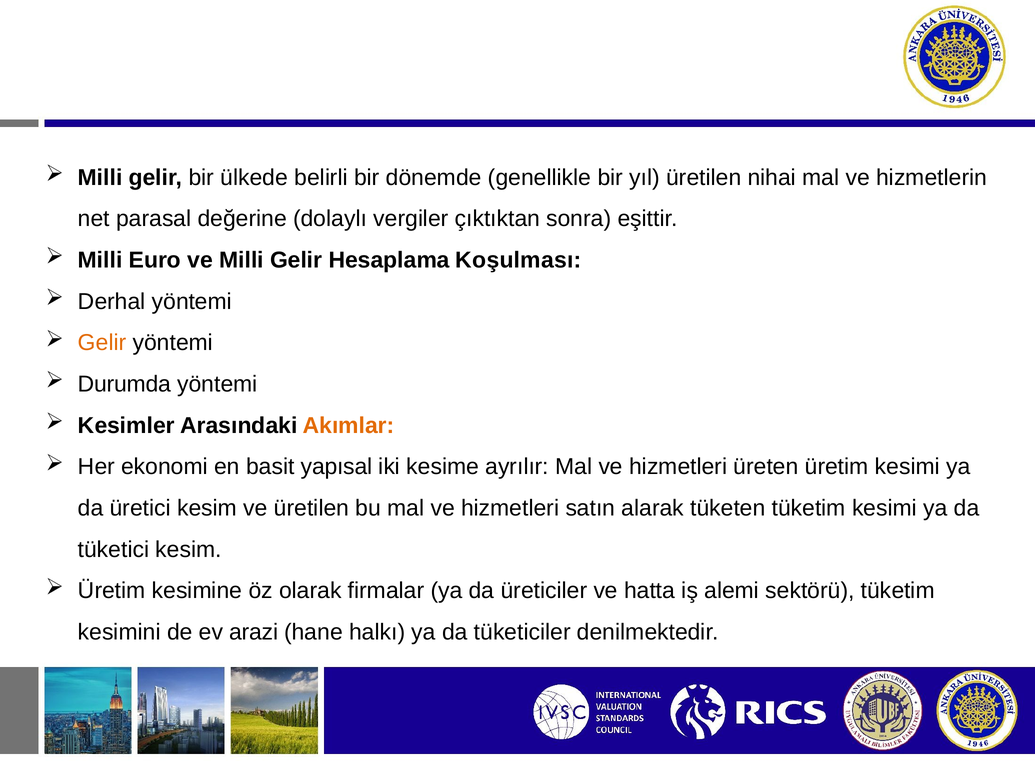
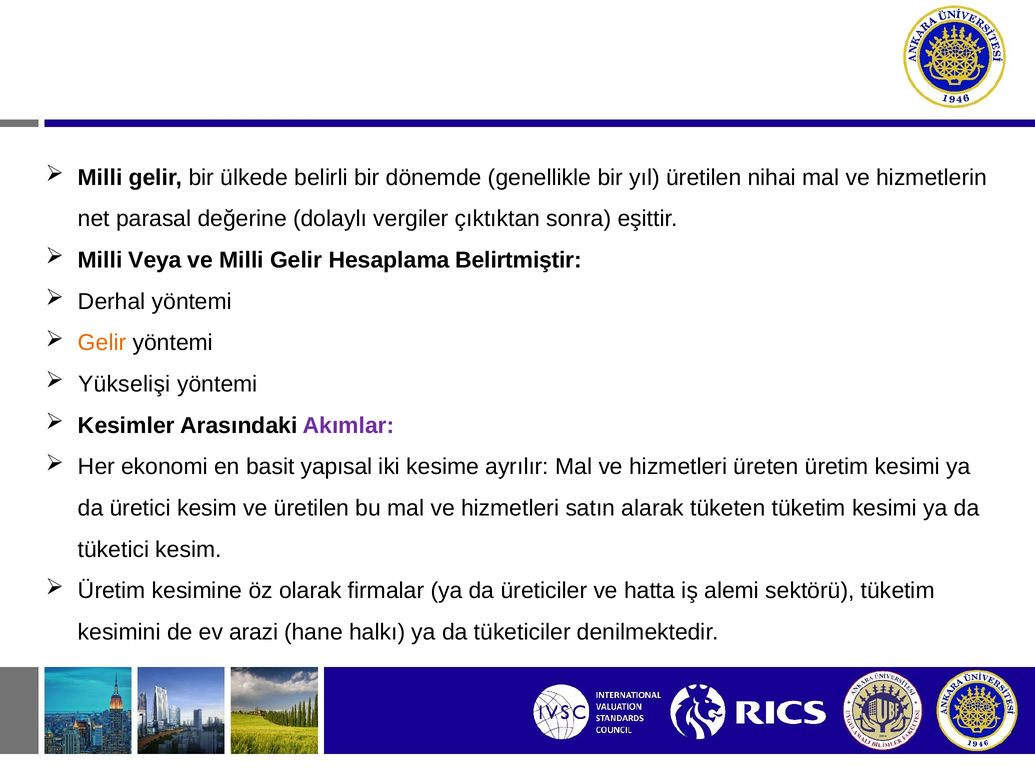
Euro: Euro -> Veya (155, 260)
Koşulması: Koşulması -> Belirtmiştir (519, 260)
Durumda: Durumda -> Yükselişi (124, 384)
Akımlar colour: orange -> purple (349, 426)
